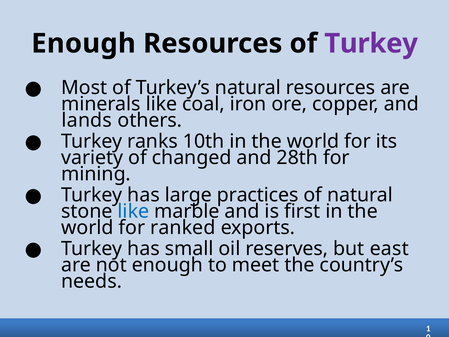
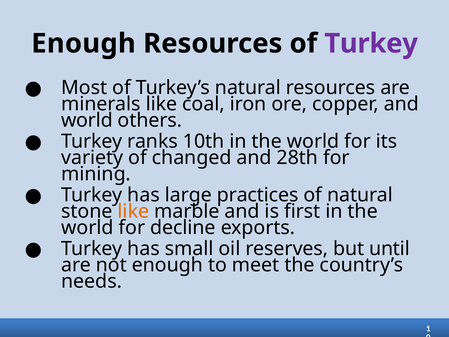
lands: lands -> world (87, 120)
like colour: blue -> orange (133, 211)
ranked: ranked -> decline (183, 228)
east: east -> until (389, 248)
